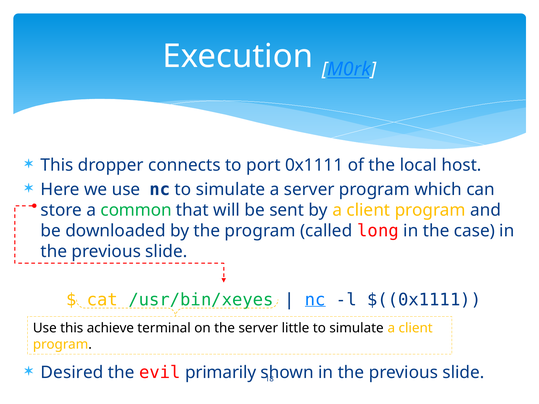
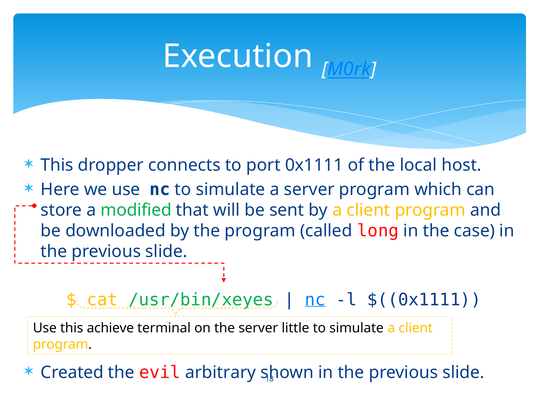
common: common -> modified (136, 210)
Desired: Desired -> Created (72, 373)
primarily: primarily -> arbitrary (221, 373)
